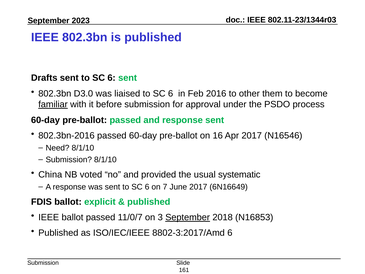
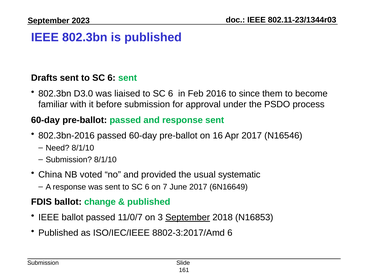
other: other -> since (249, 93)
familiar underline: present -> none (53, 104)
explicit: explicit -> change (100, 202)
